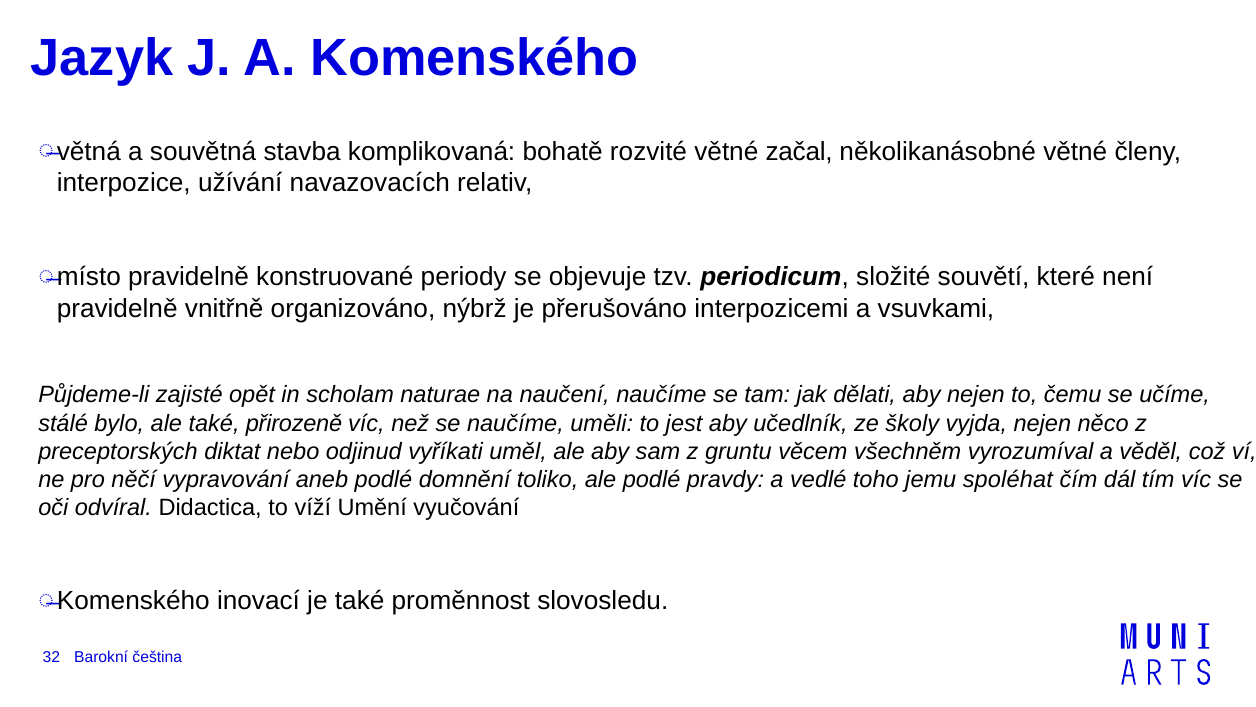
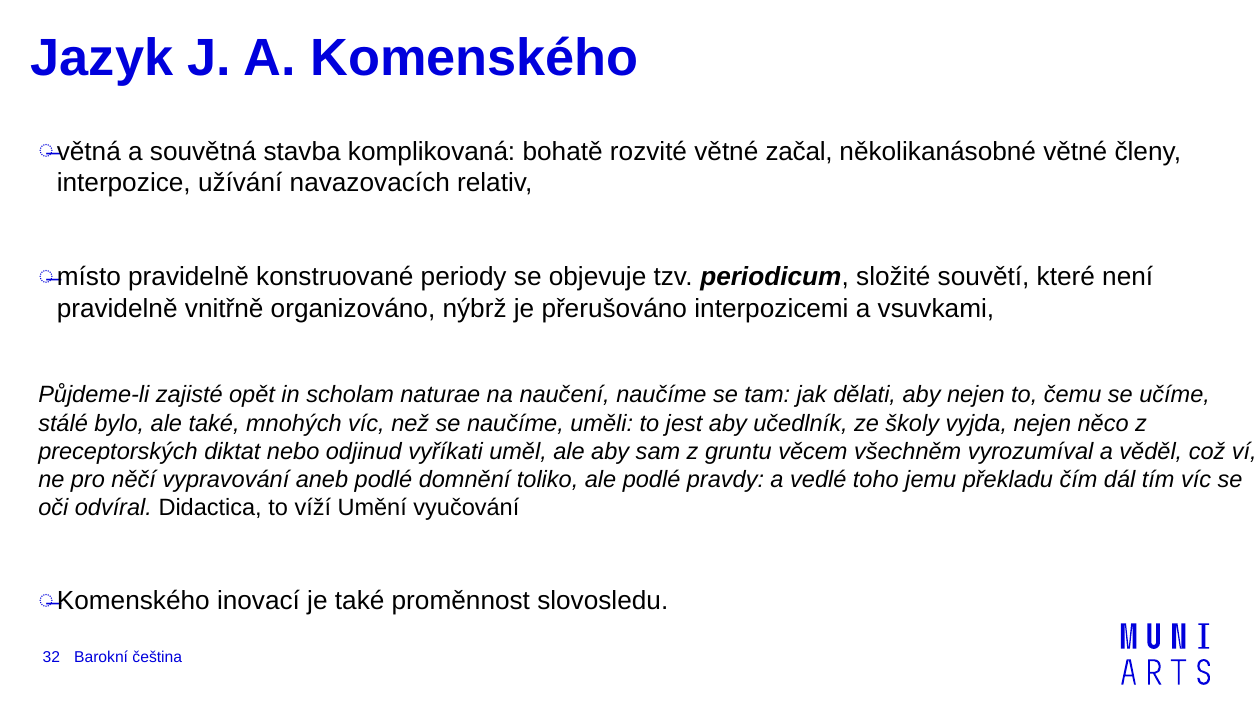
přirozeně: přirozeně -> mnohých (294, 423)
spoléhat: spoléhat -> překladu (1008, 480)
